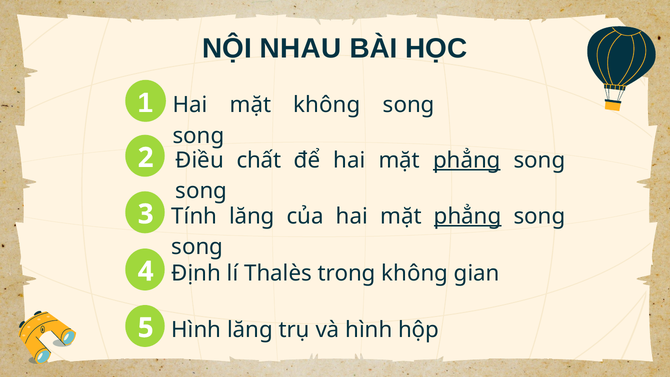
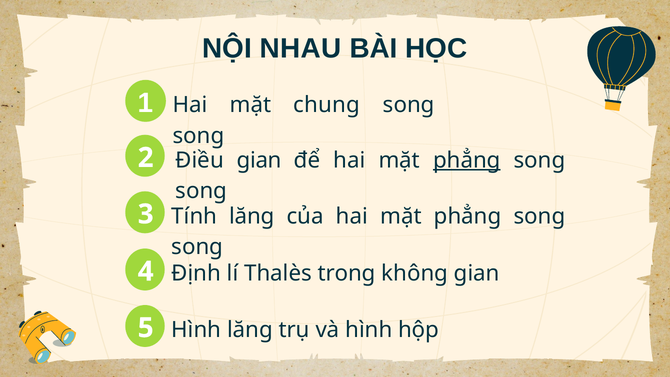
mặt không: không -> chung (327, 105)
Điều chất: chất -> gian (259, 160)
phẳng underline: present -> none (468, 216)
